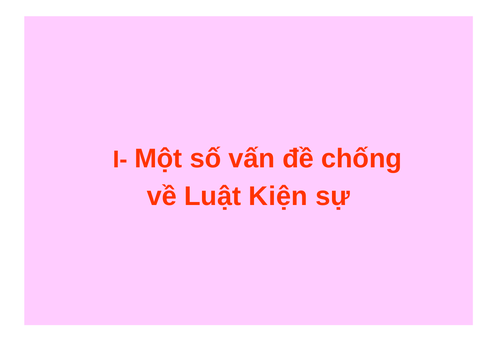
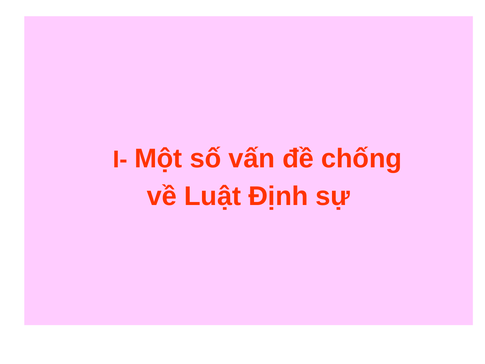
Kiện: Kiện -> Định (278, 196)
